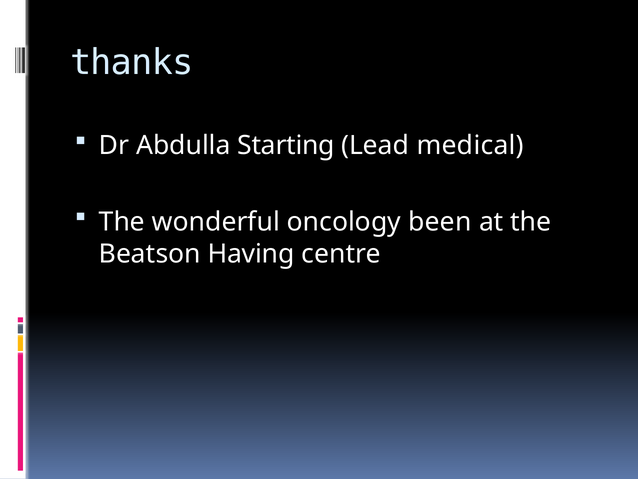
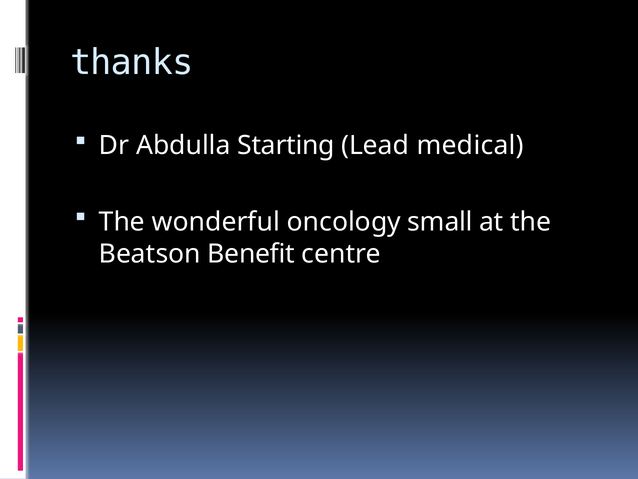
been: been -> small (440, 222)
Having: Having -> Benefit (251, 253)
